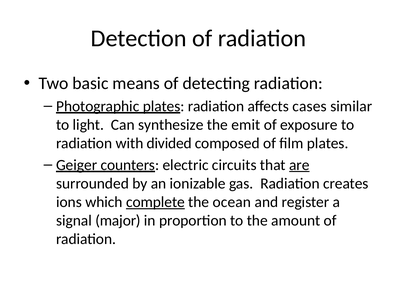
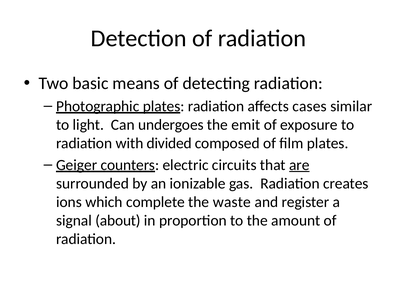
synthesize: synthesize -> undergoes (171, 125)
complete underline: present -> none (155, 202)
ocean: ocean -> waste (232, 202)
major: major -> about (118, 220)
